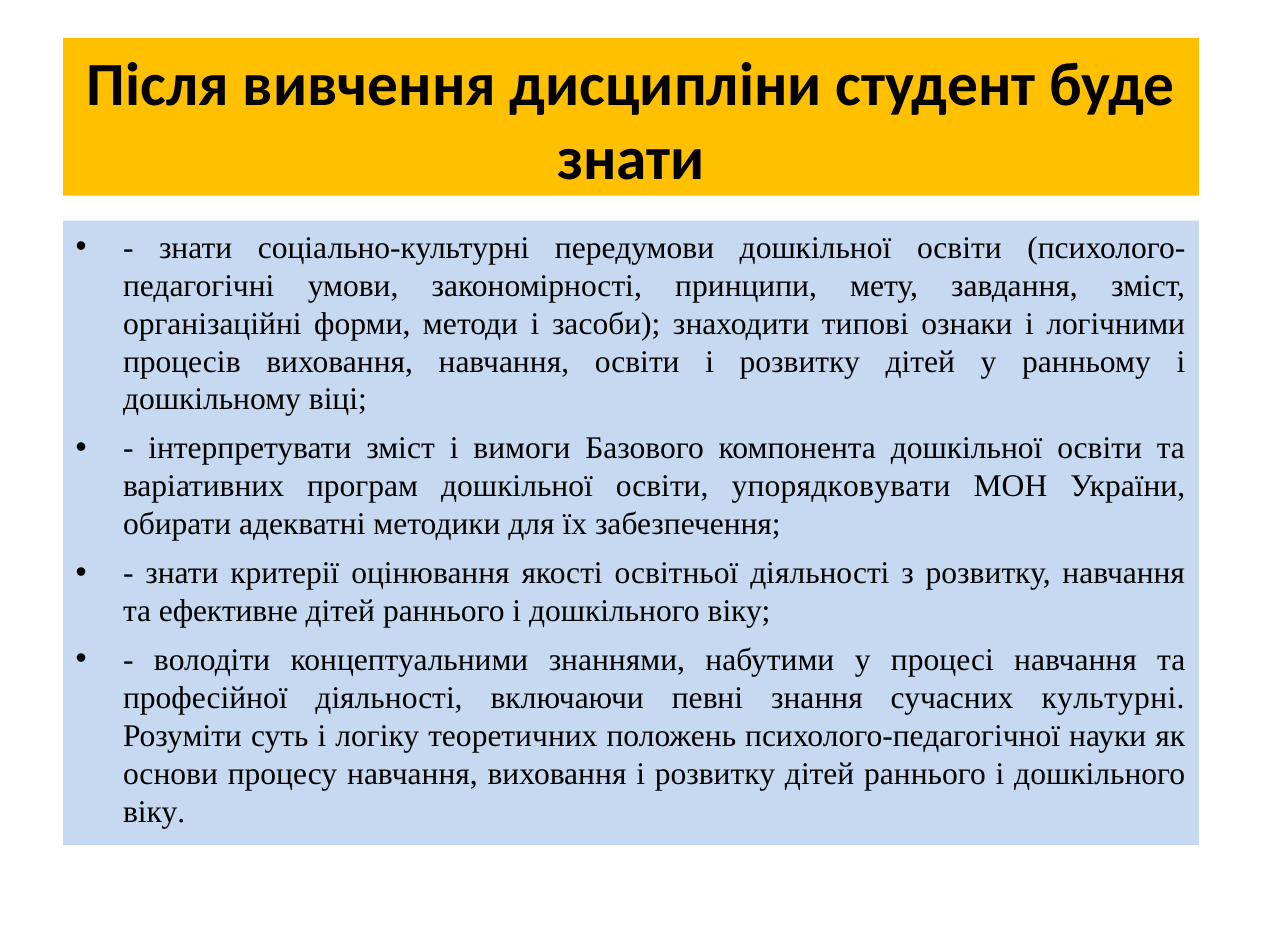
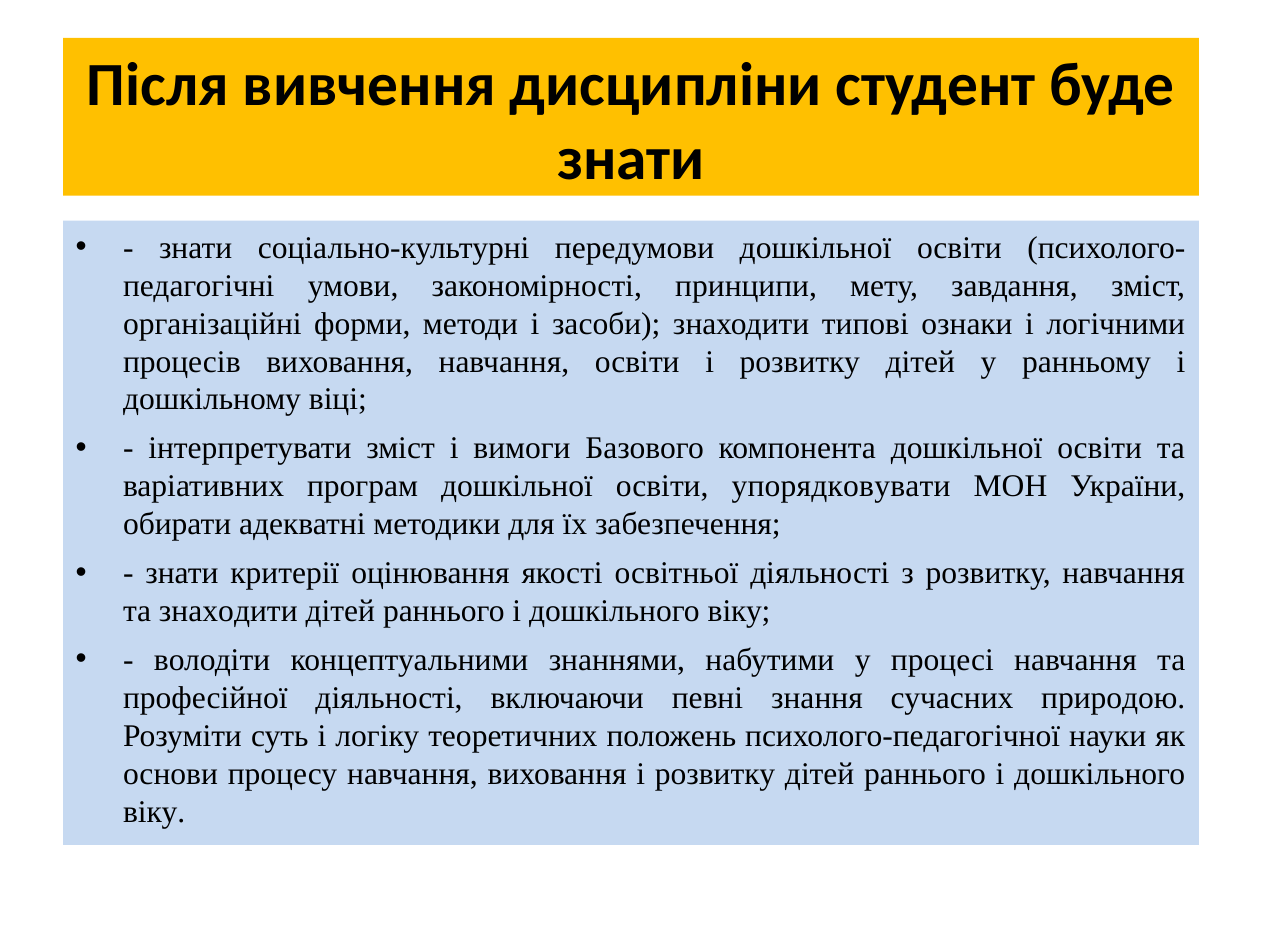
та ефективне: ефективне -> знаходити (228, 611)
культурні: культурні -> природою (1113, 698)
